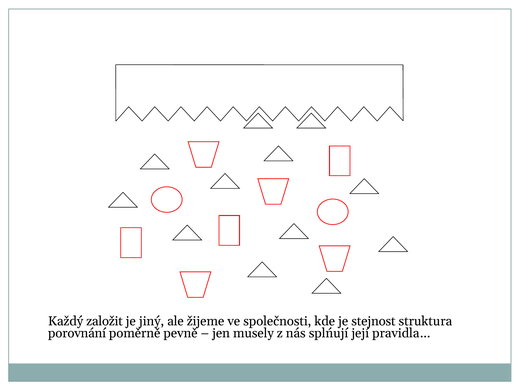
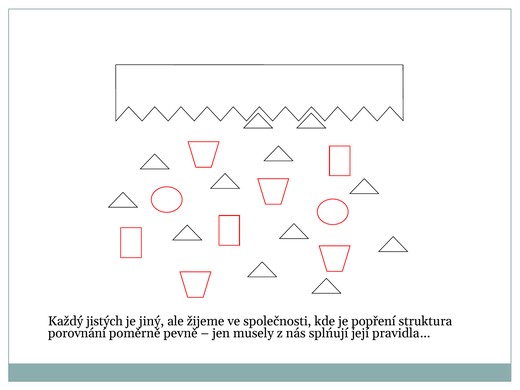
založit: založit -> jistých (105, 321)
stejnost: stejnost -> popření (373, 321)
